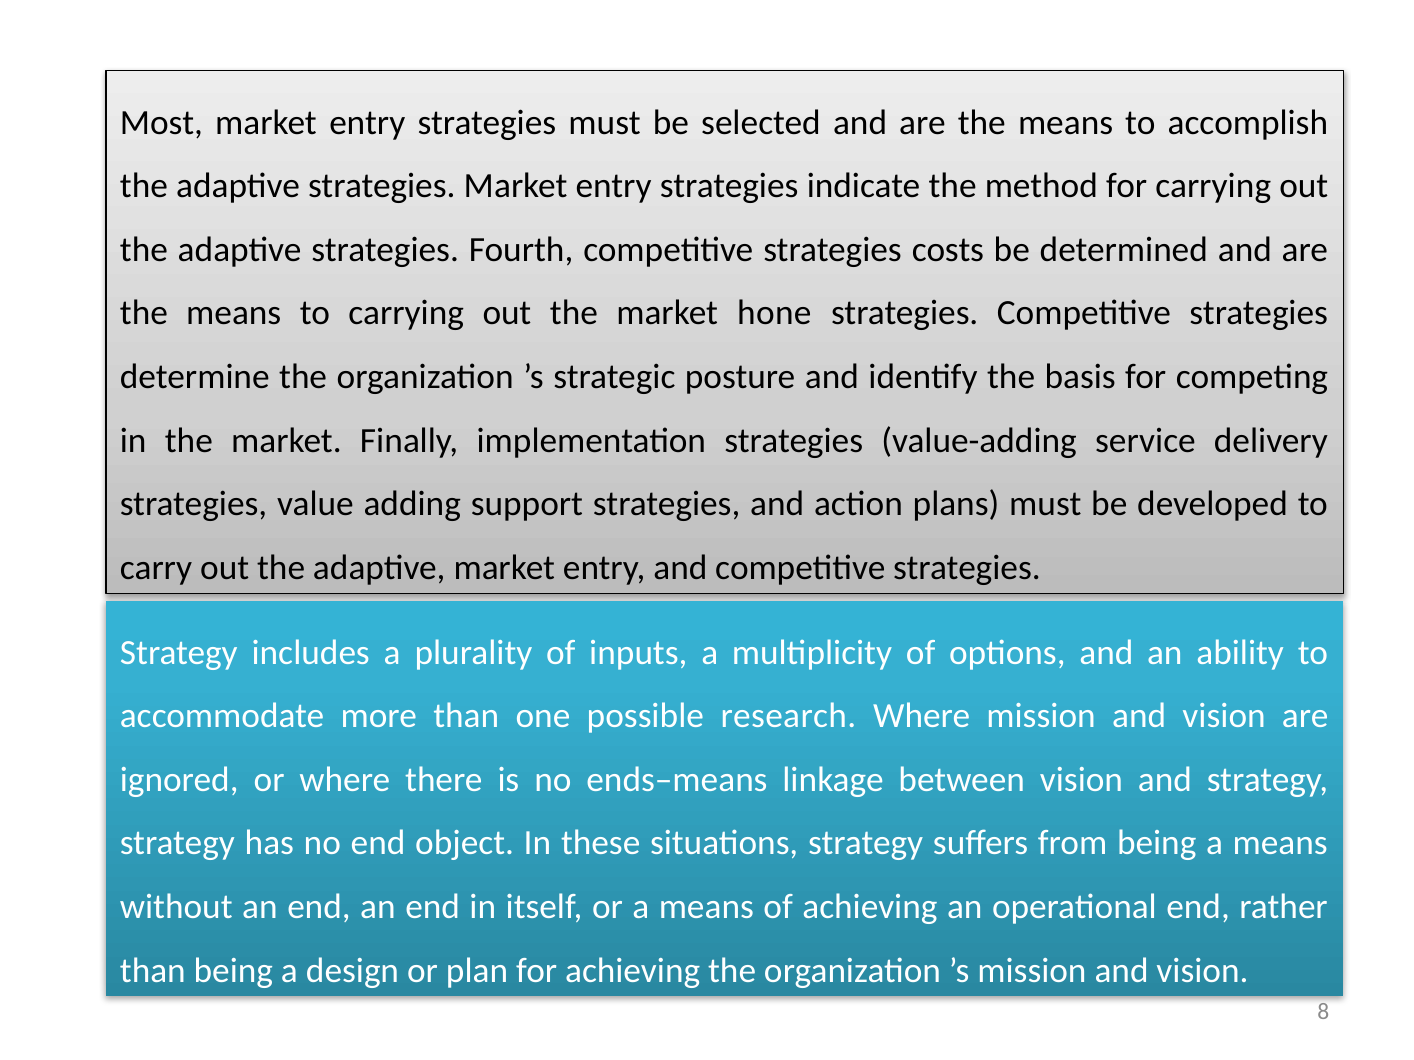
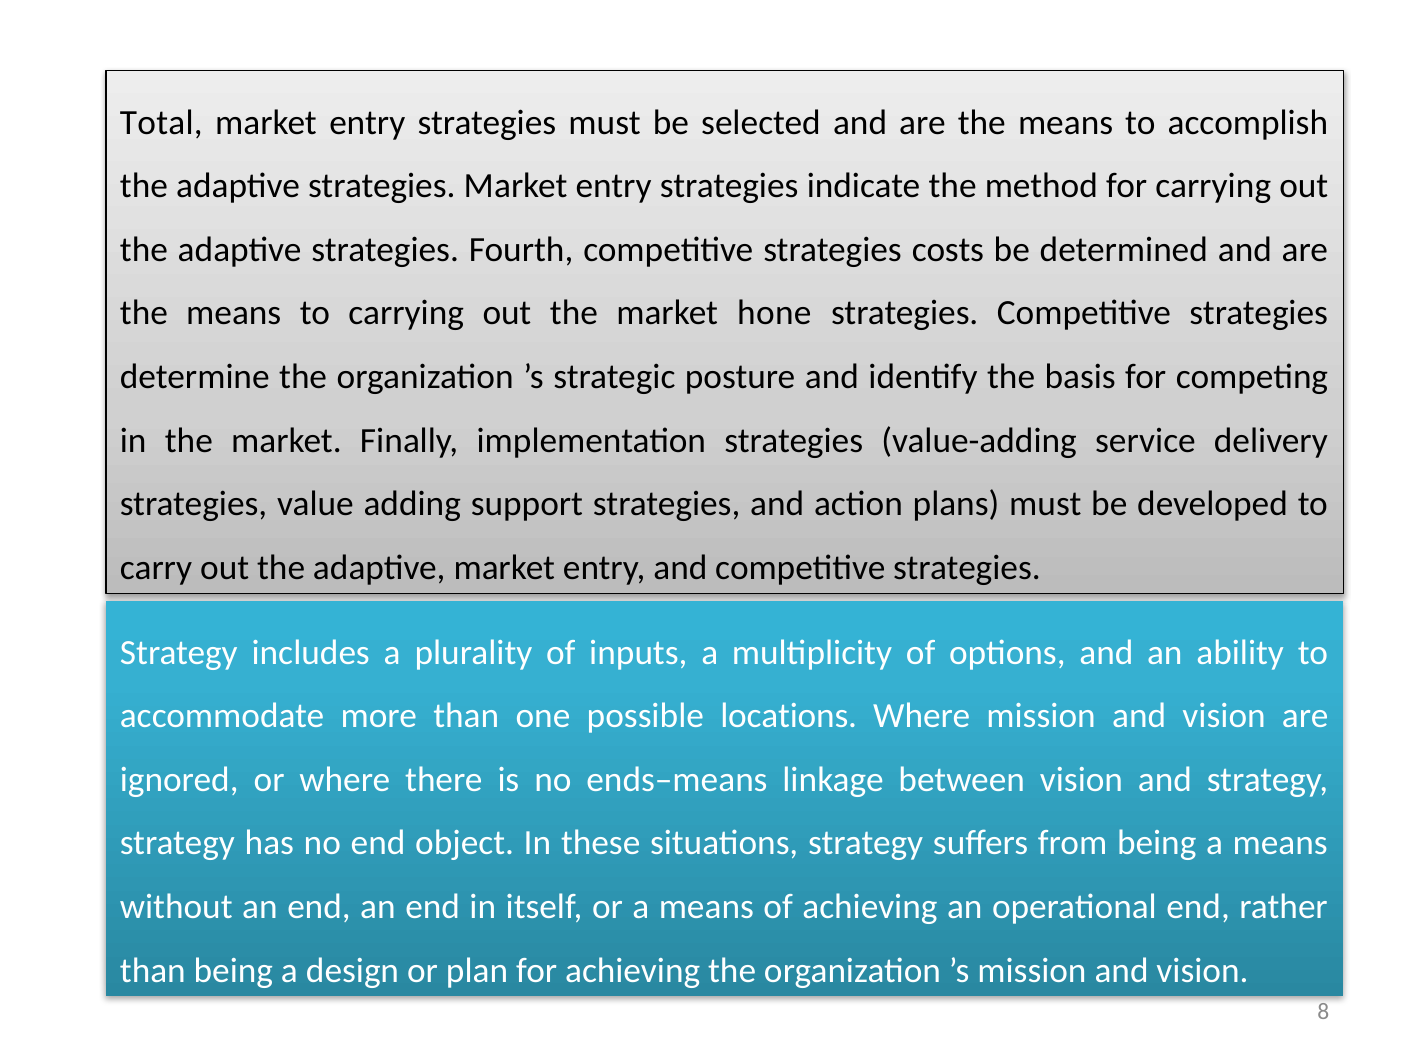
Most: Most -> Total (161, 122)
research: research -> locations (789, 716)
